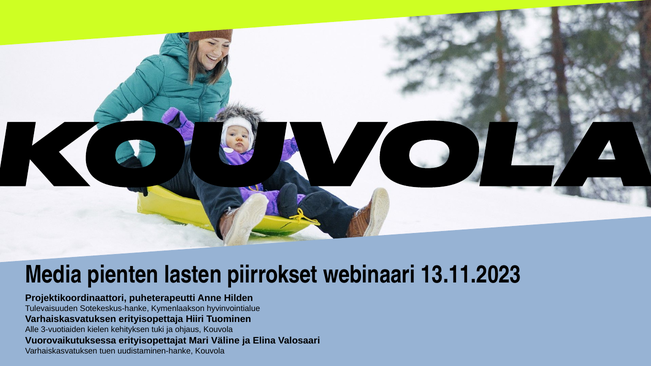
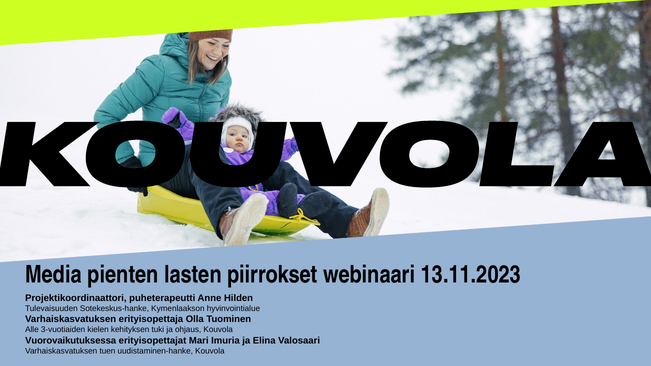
Hiiri: Hiiri -> Olla (195, 319)
Väline: Väline -> Imuria (225, 341)
